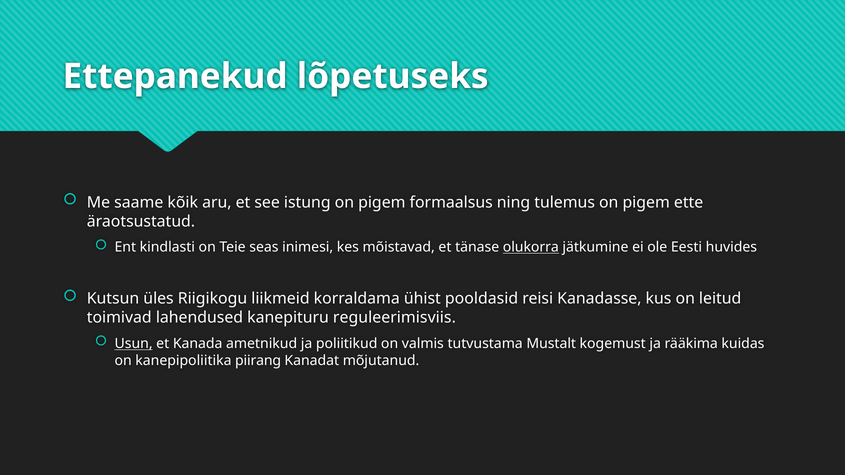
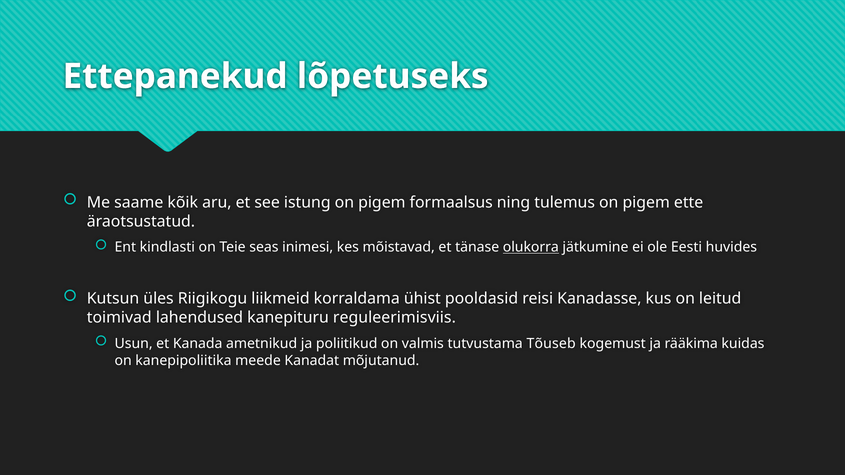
Usun underline: present -> none (134, 344)
Mustalt: Mustalt -> Tõuseb (551, 344)
piirang: piirang -> meede (258, 361)
